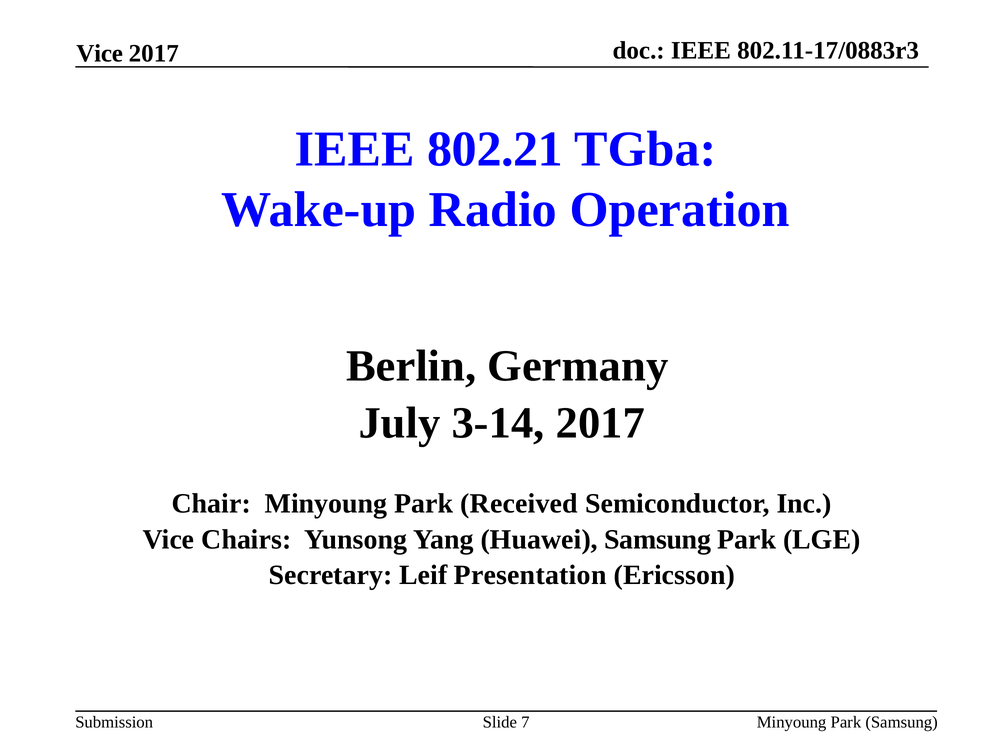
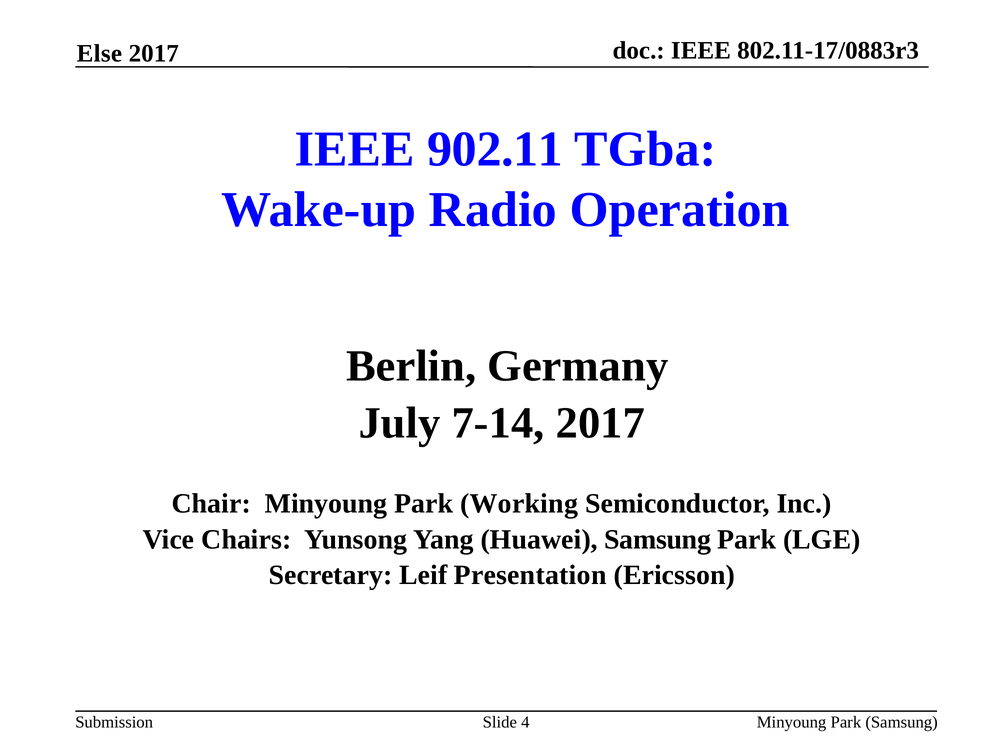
Vice: Vice -> Else (99, 54)
802.21: 802.21 -> 902.11 (495, 149)
3-14: 3-14 -> 7-14 (498, 423)
Received: Received -> Working (519, 504)
7: 7 -> 4 (525, 722)
